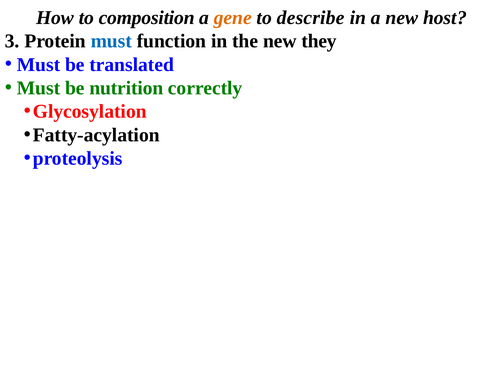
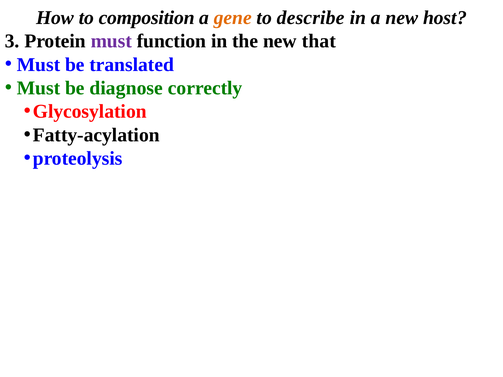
must colour: blue -> purple (111, 41)
they: they -> that (319, 41)
nutrition: nutrition -> diagnose (126, 88)
